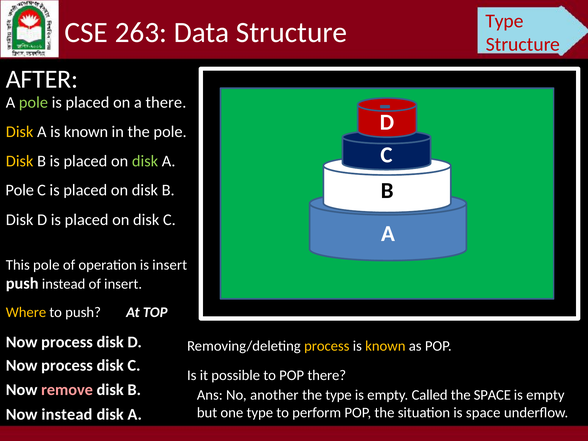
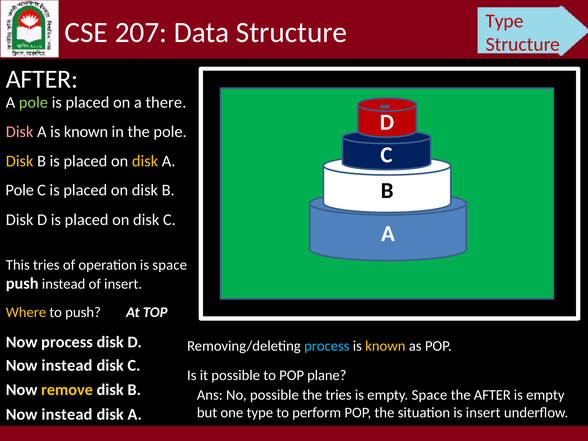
263: 263 -> 207 (141, 32)
Disk colour: yellow -> pink (20, 132)
disk colour: light green -> yellow (145, 161)
This pole: pole -> tries (46, 265)
is insert: insert -> space (170, 265)
process colour: yellow -> light blue (327, 346)
process: process -> instead (67, 365)
POP there: there -> plane (327, 375)
remove colour: pink -> yellow (67, 390)
No another: another -> possible (274, 395)
the type: type -> tries (338, 395)
empty Called: Called -> Space (429, 395)
the SPACE: SPACE -> AFTER (492, 395)
is space: space -> insert (483, 413)
